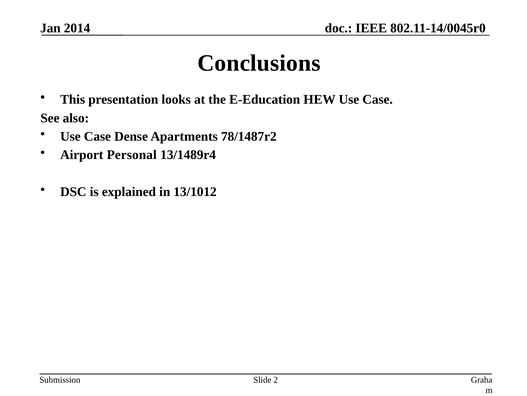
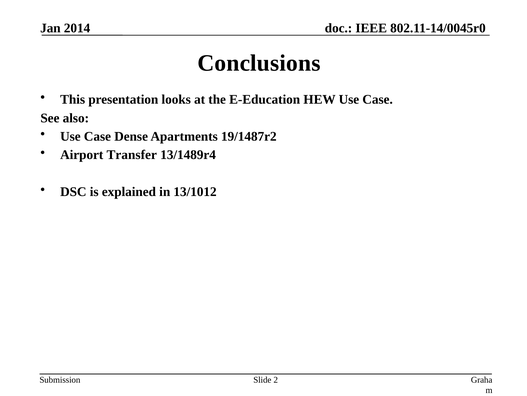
78/1487r2: 78/1487r2 -> 19/1487r2 (249, 136)
Personal: Personal -> Transfer (132, 155)
